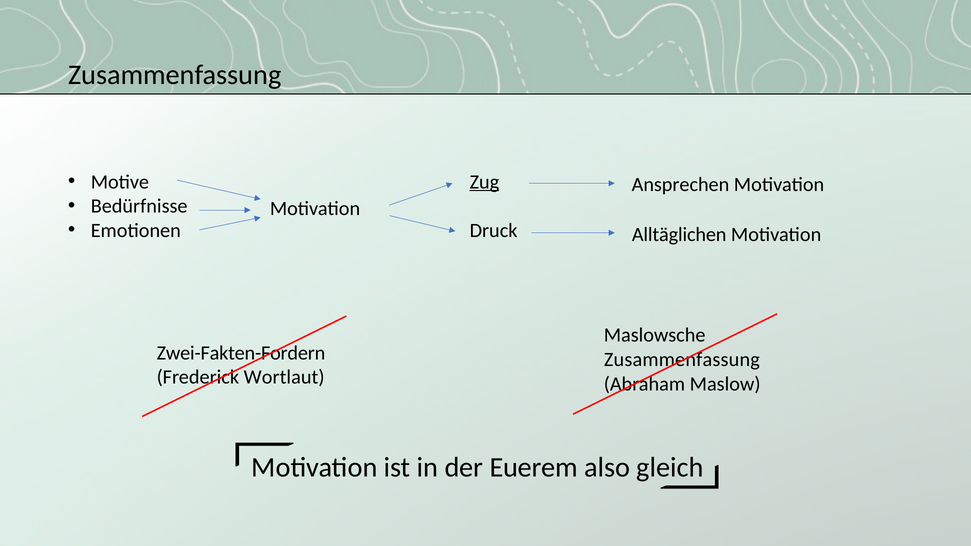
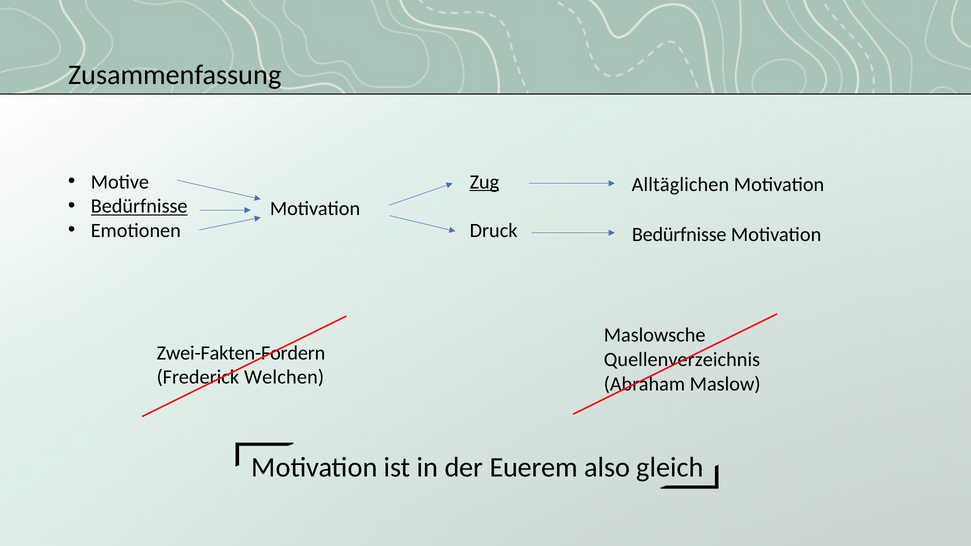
Ansprechen: Ansprechen -> Alltäglichen (680, 185)
Bedürfnisse underline: none -> present (139, 206)
Alltäglichen: Alltäglichen -> Bedürfnisse (679, 235)
Zusammenfassung: Zusammenfassung -> Quellenverzeichnis (682, 360)
Wortlaut: Wortlaut -> Welchen (284, 377)
